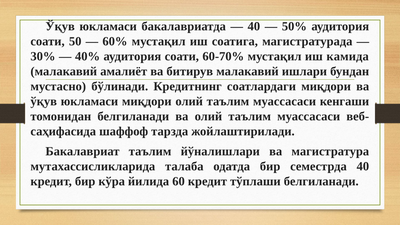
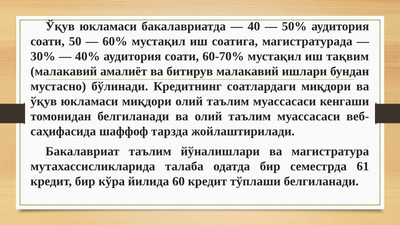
камида: камида -> тақвим (348, 56)
семестрда 40: 40 -> 61 (363, 166)
